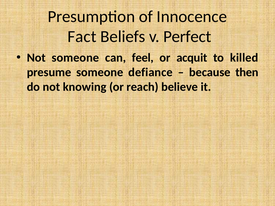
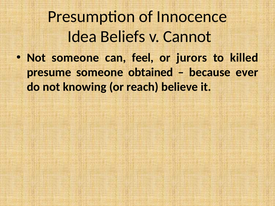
Fact: Fact -> Idea (82, 37)
Perfect: Perfect -> Cannot (187, 37)
acquit: acquit -> jurors (192, 58)
defiance: defiance -> obtained (151, 72)
then: then -> ever (247, 72)
